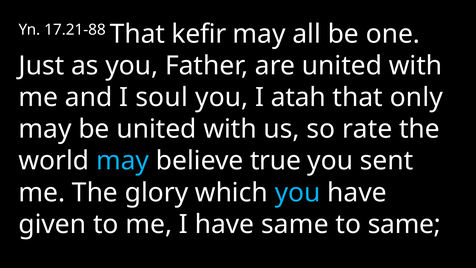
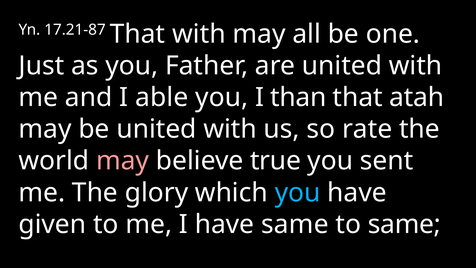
17.21-88: 17.21-88 -> 17.21-87 (75, 30)
That kefir: kefir -> with (199, 34)
soul: soul -> able (162, 97)
atah: atah -> than (298, 97)
only: only -> atah (417, 97)
may colour: light blue -> pink (123, 161)
